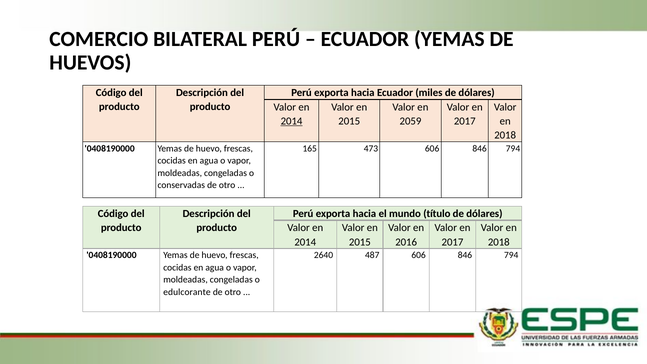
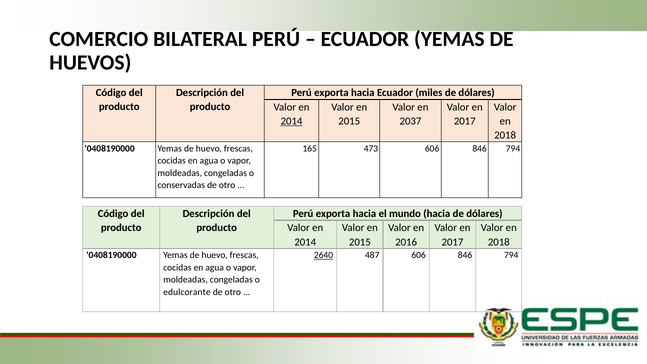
2059: 2059 -> 2037 (410, 121)
mundo título: título -> hacia (437, 214)
2640 underline: none -> present (324, 255)
